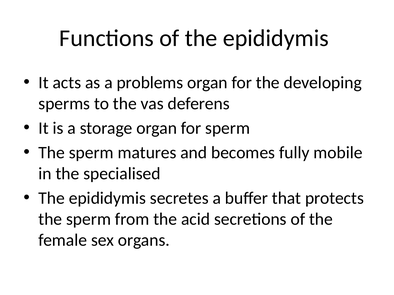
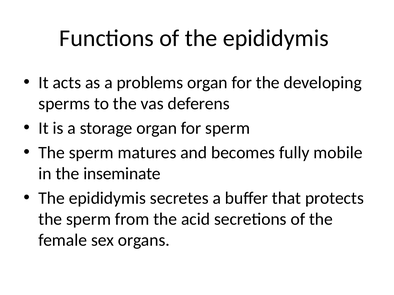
specialised: specialised -> inseminate (122, 174)
